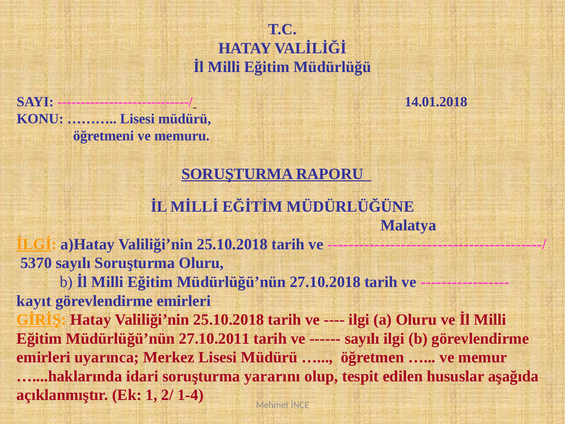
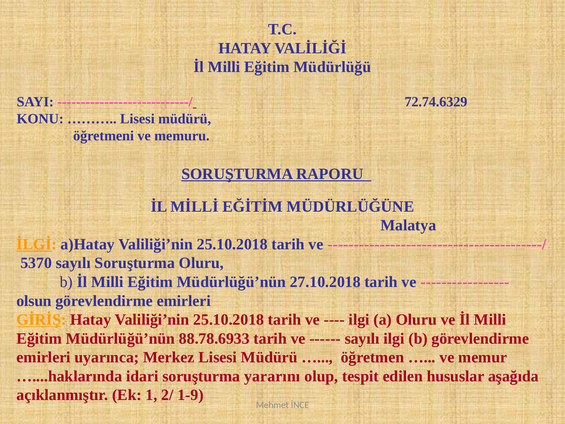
14.01.2018: 14.01.2018 -> 72.74.6329 (436, 102)
kayıt: kayıt -> olsun (34, 301)
27.10.2011: 27.10.2011 -> 88.78.6933 (214, 338)
1-4: 1-4 -> 1-9 (191, 395)
